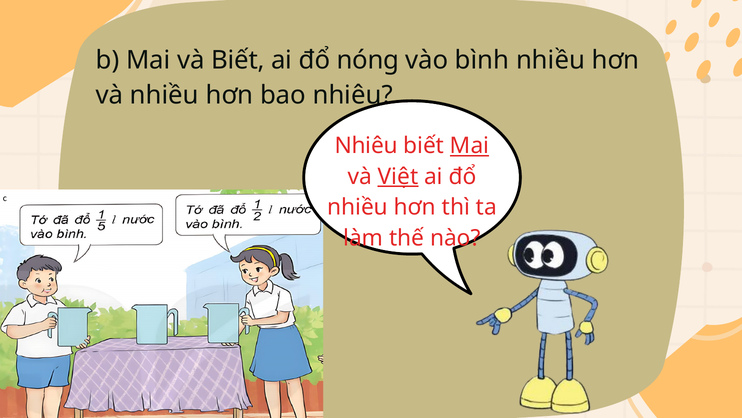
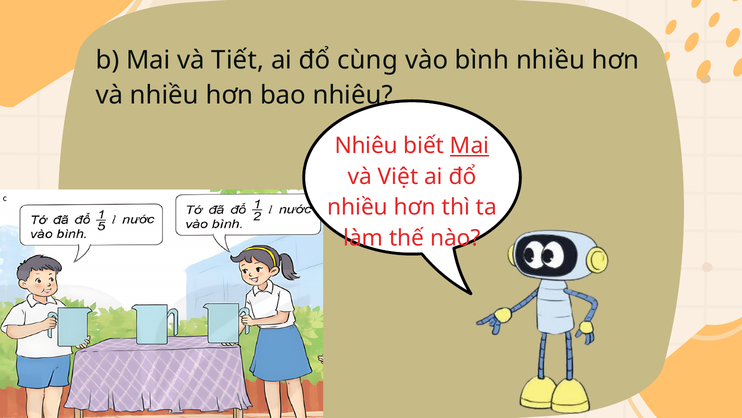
và Biết: Biết -> Tiết (238, 60)
nóng: nóng -> cùng (368, 60)
Việt underline: present -> none (398, 176)
